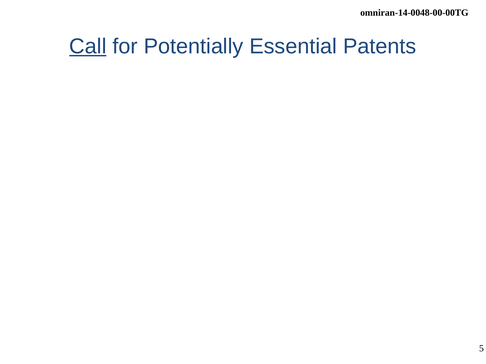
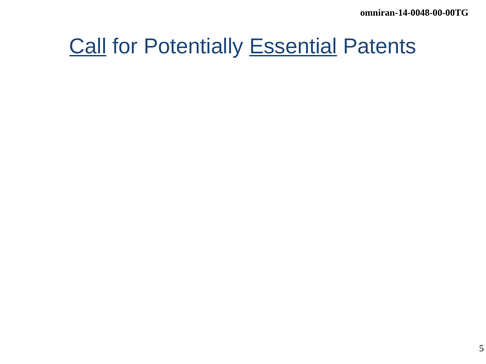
Essential underline: none -> present (293, 46)
